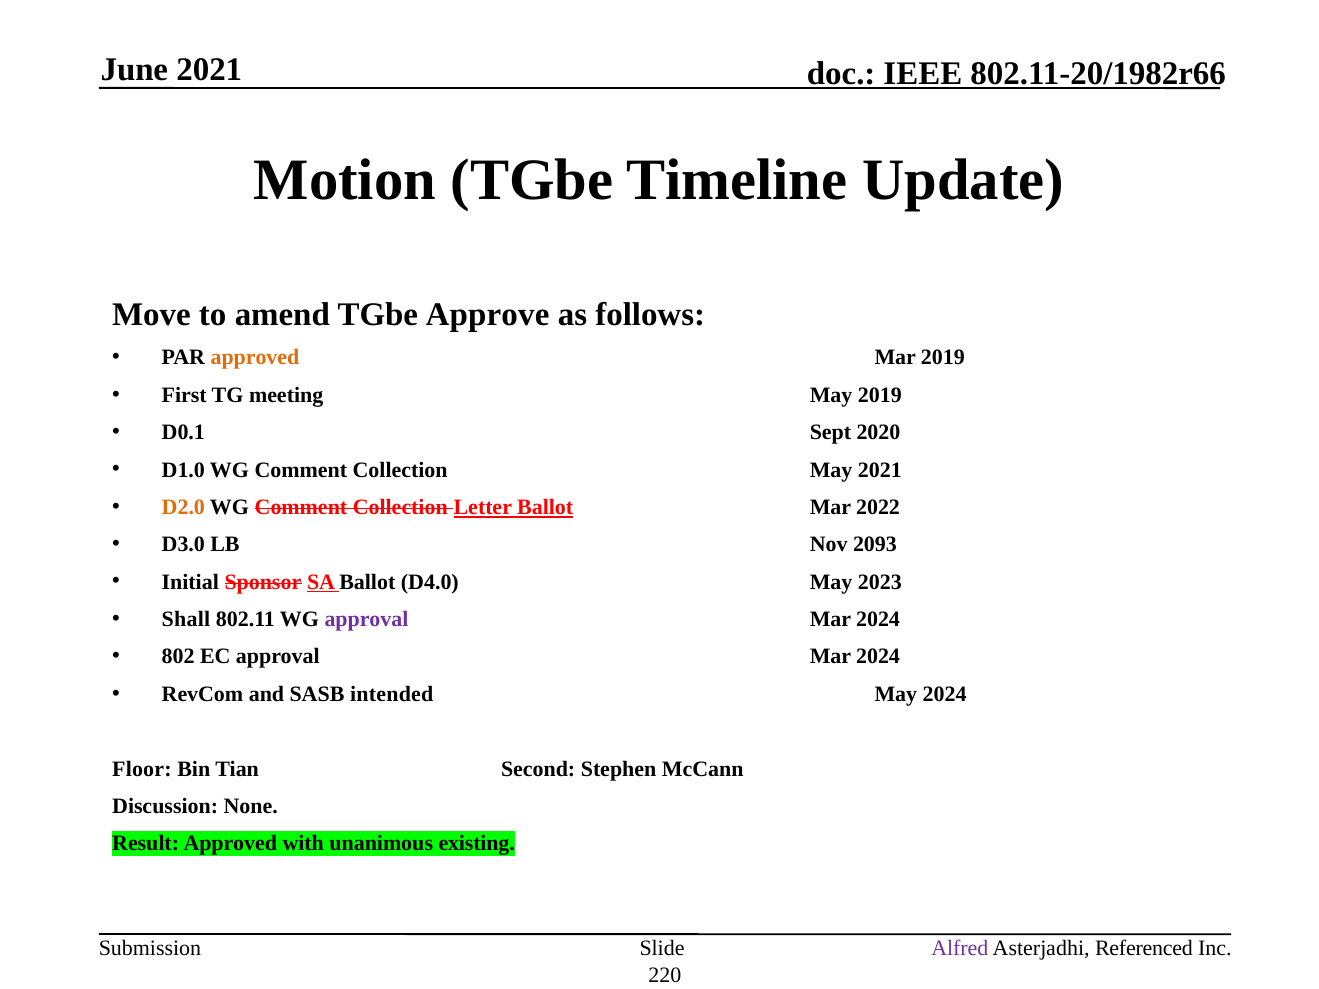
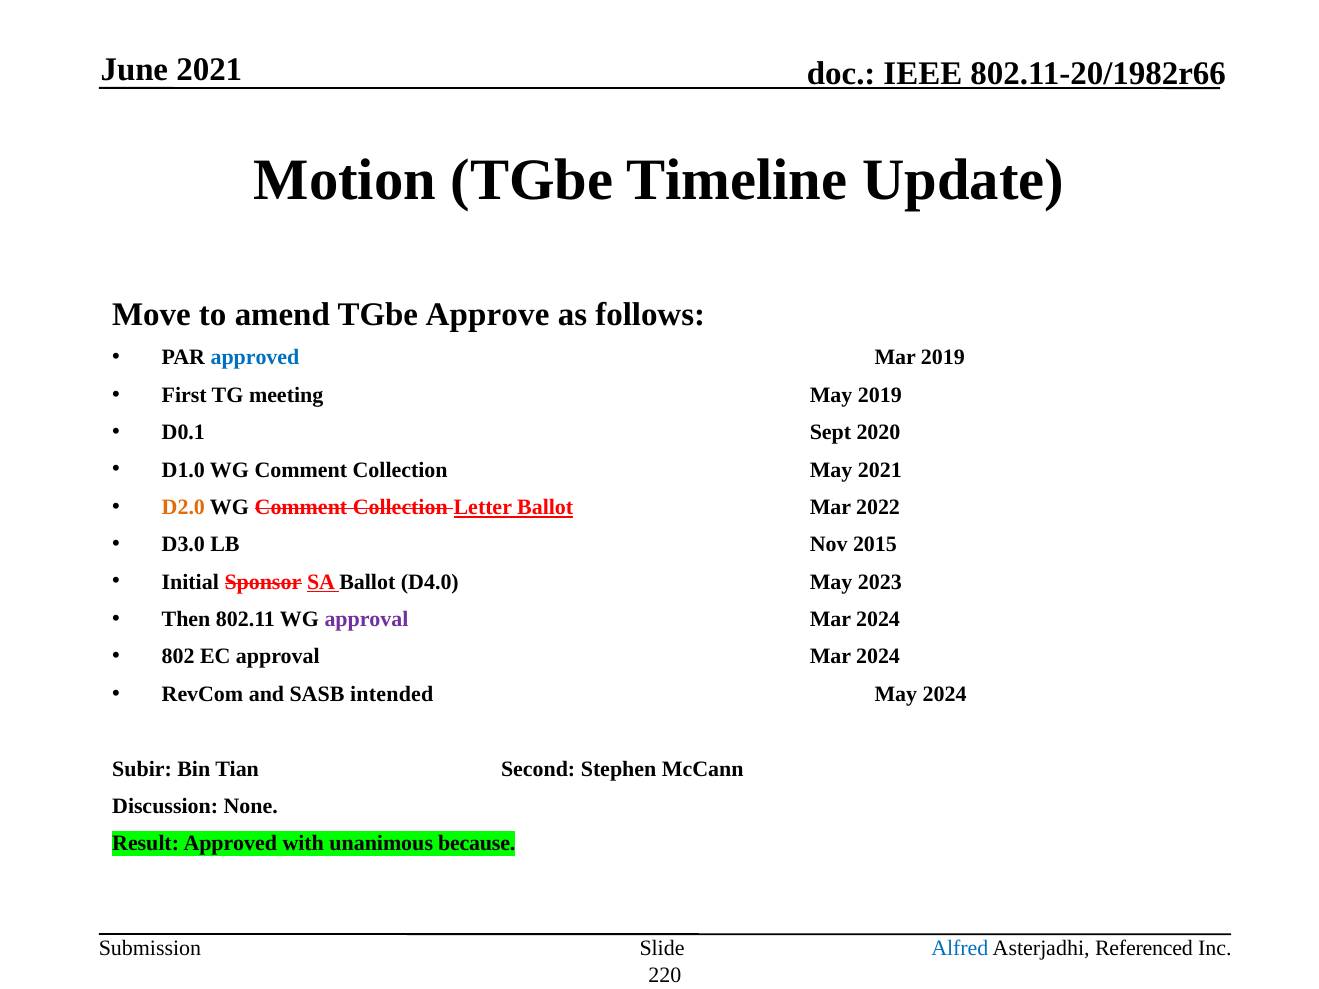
approved colour: orange -> blue (255, 358)
2093: 2093 -> 2015 (875, 545)
Shall: Shall -> Then (186, 619)
Floor: Floor -> Subir (142, 769)
existing: existing -> because (477, 844)
Alfred colour: purple -> blue (960, 949)
